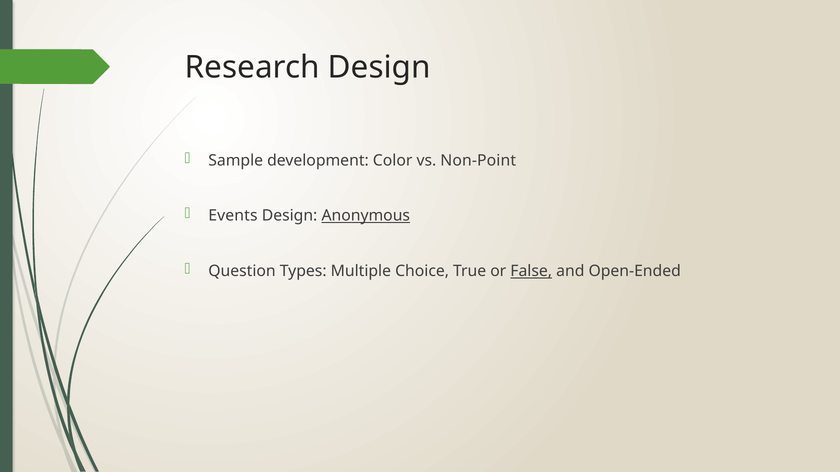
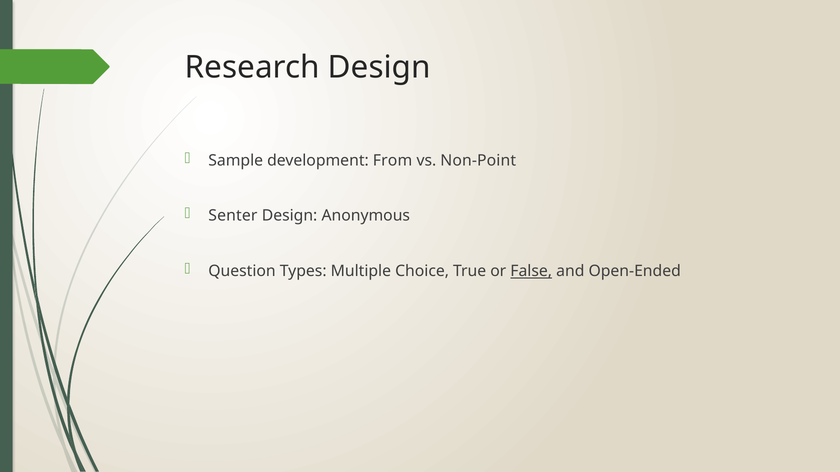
Color: Color -> From (393, 161)
Events: Events -> Senter (233, 216)
Anonymous underline: present -> none (366, 216)
